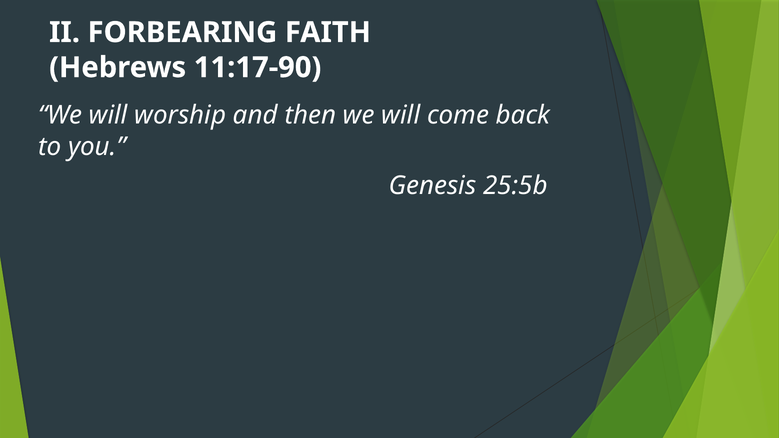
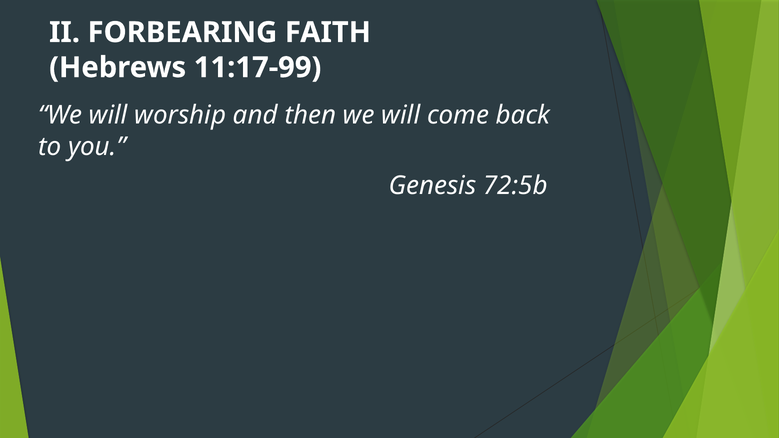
11:17-90: 11:17-90 -> 11:17-99 (258, 68)
25:5b: 25:5b -> 72:5b (515, 186)
